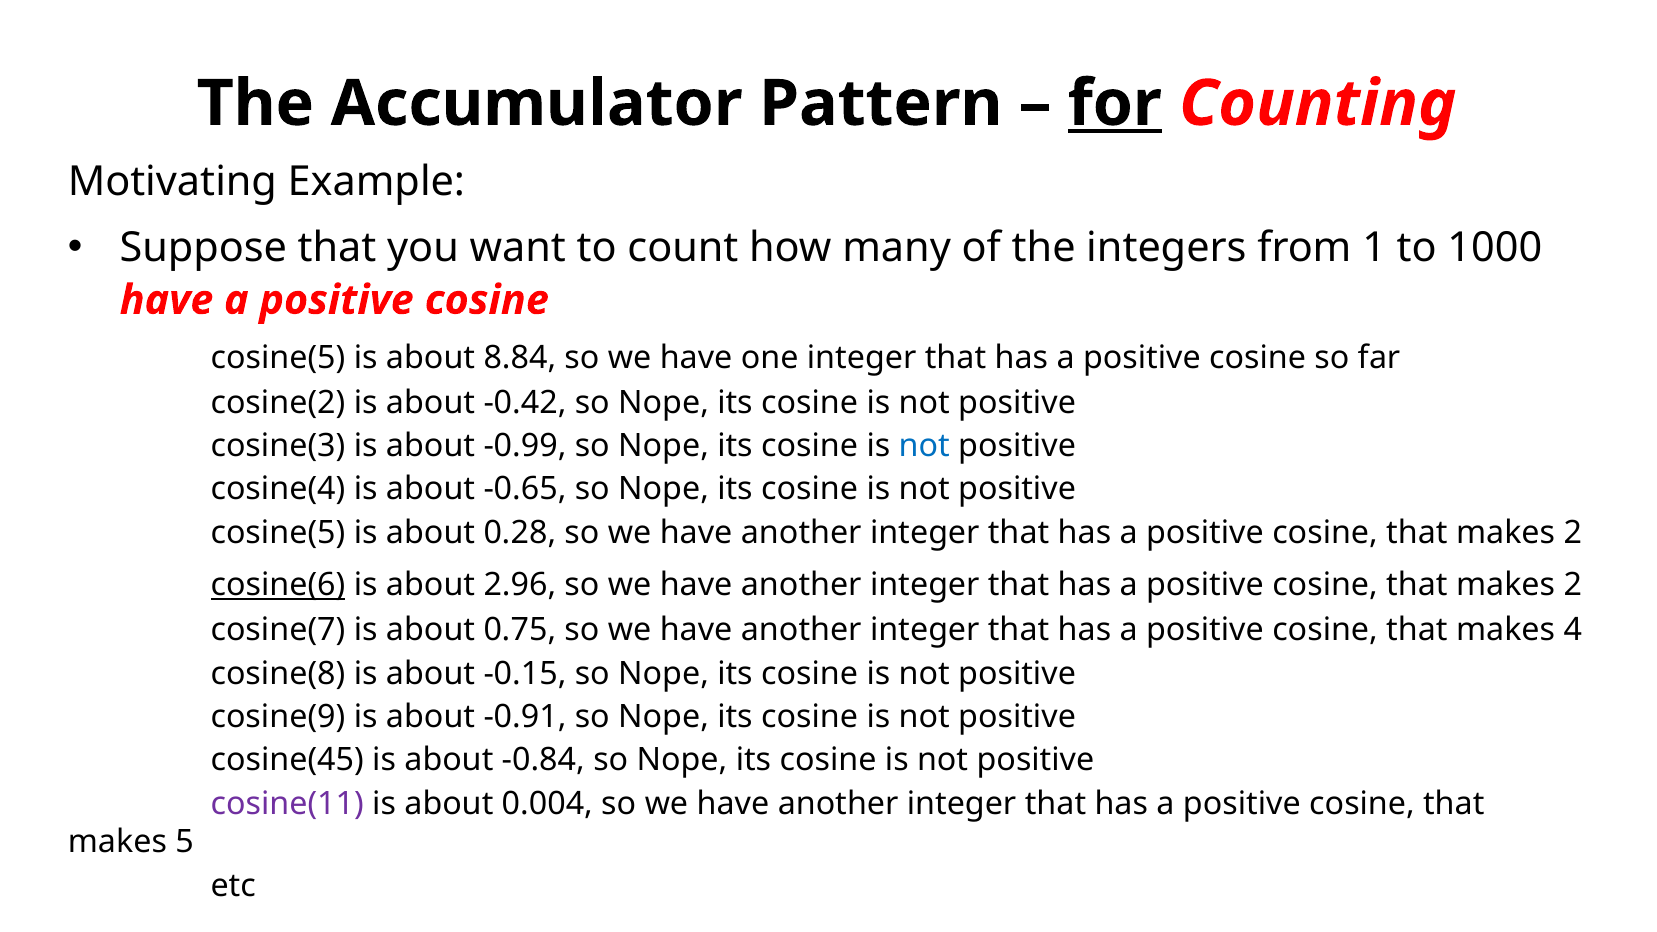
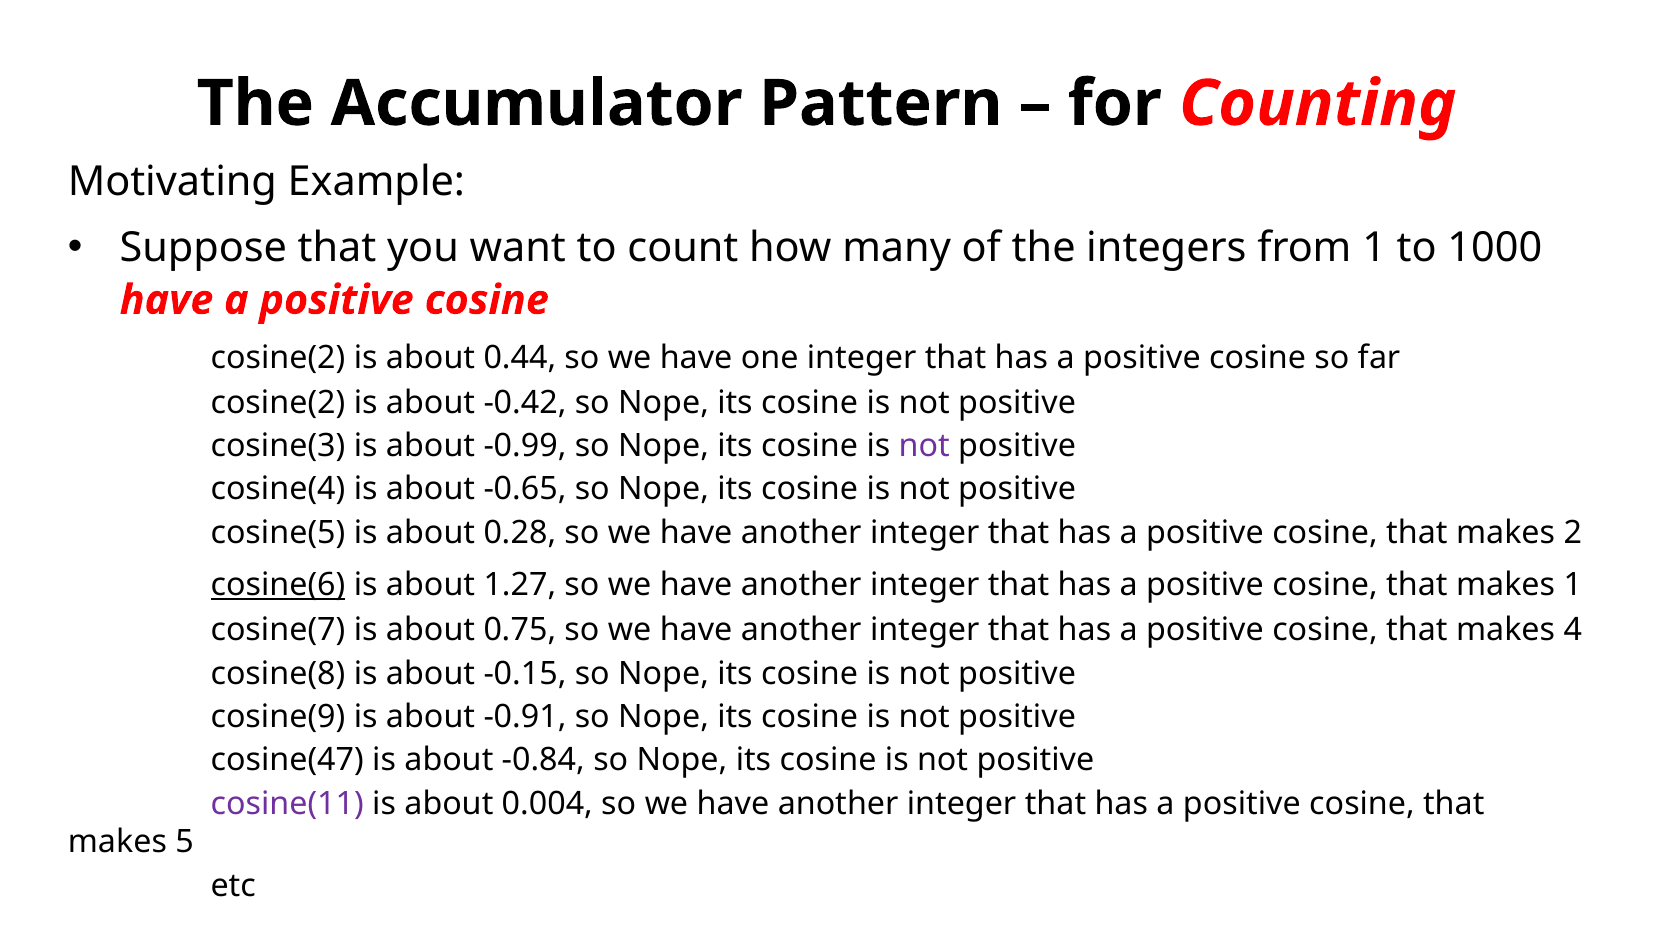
for underline: present -> none (1115, 104)
cosine(5: cosine(5 -> cosine(2 (278, 358)
8.84: 8.84 -> 0.44 (520, 358)
not colour: blue -> purple (924, 446)
2.96: 2.96 -> 1.27 (520, 585)
2: 2 -> 1 (1573, 585)
cosine(45: cosine(45 -> cosine(47 (287, 760)
